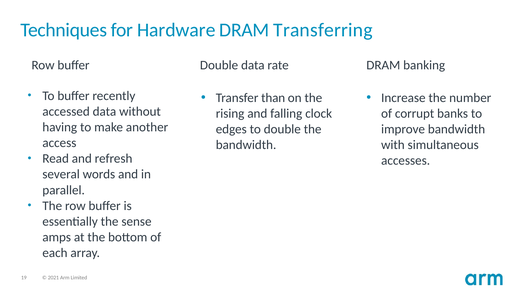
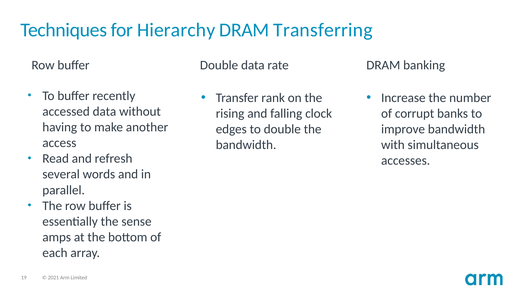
Hardware: Hardware -> Hierarchy (176, 30)
than: than -> rank (273, 98)
